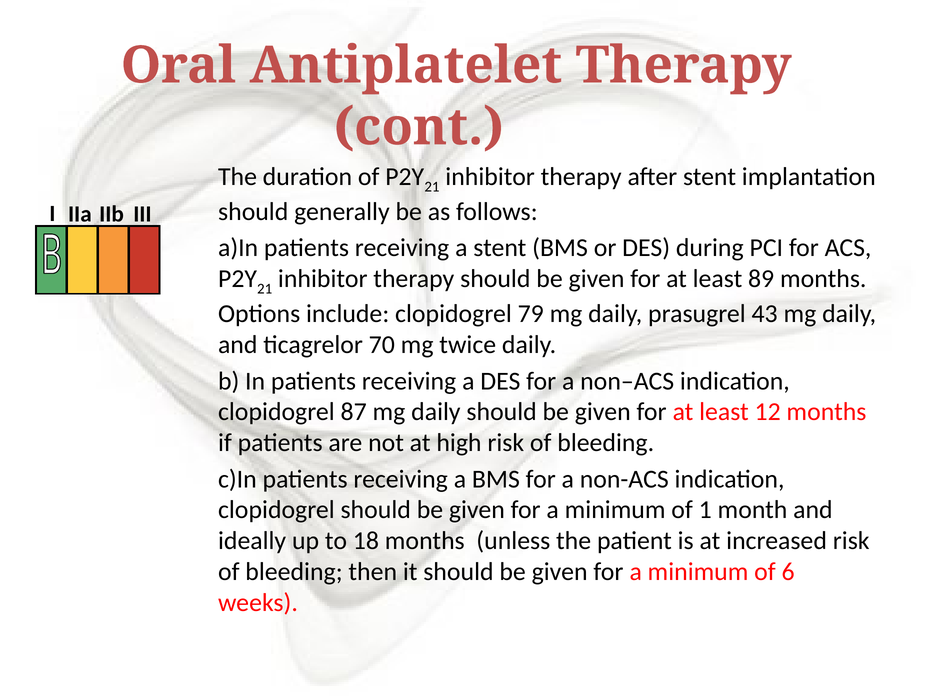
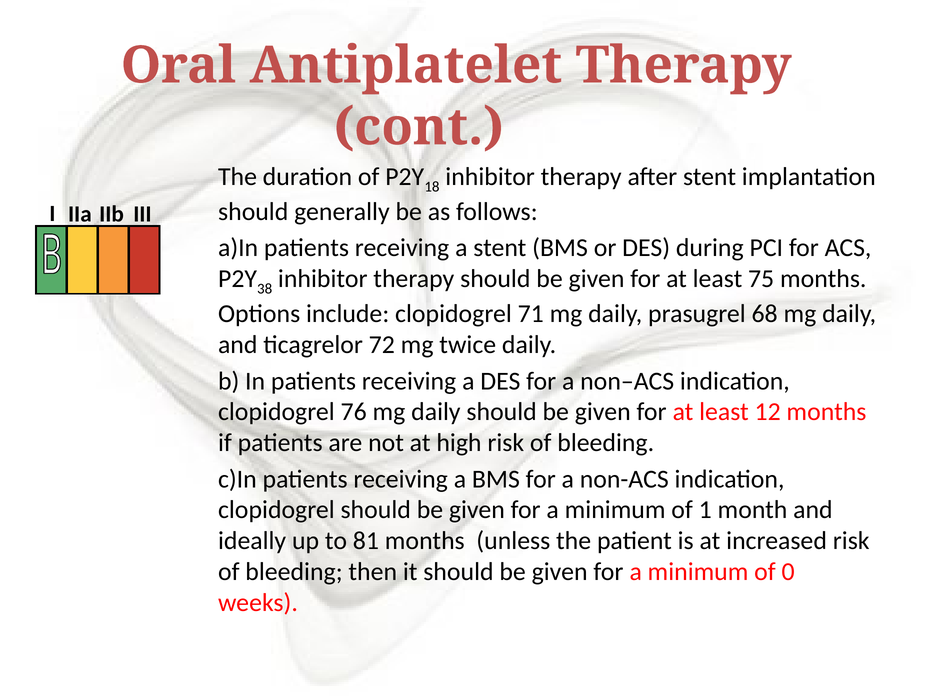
21: 21 -> 18 (432, 187)
21: 21 -> 38 (265, 289)
89: 89 -> 75 (761, 279)
79: 79 -> 71 (531, 314)
43: 43 -> 68 (765, 314)
70: 70 -> 72 (382, 345)
87: 87 -> 76 (354, 412)
18: 18 -> 81 (366, 541)
6: 6 -> 0 (788, 572)
